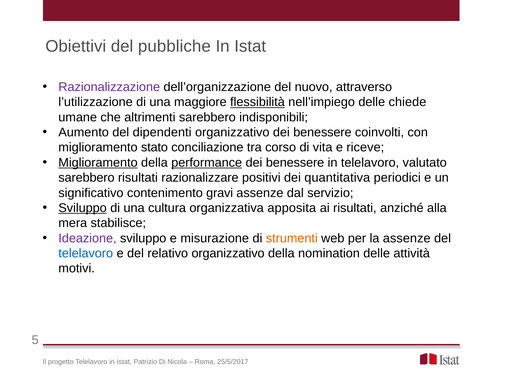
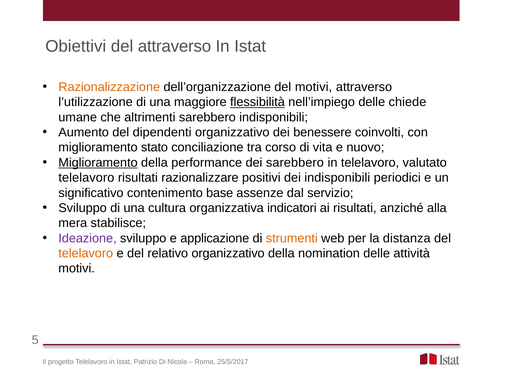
del pubbliche: pubbliche -> attraverso (175, 47)
Razionalizzazione colour: purple -> orange (109, 87)
del nuovo: nuovo -> motivi (314, 87)
riceve: riceve -> nuovo (365, 148)
performance underline: present -> none (207, 163)
benessere: benessere -> sarebbero (295, 163)
sarebbero: sarebbero -> telelavoro (86, 178)
dei quantitativa: quantitativa -> indisponibili (337, 178)
gravi: gravi -> base (220, 193)
Sviluppo underline: present -> none (83, 208)
apposita: apposita -> indicatori (292, 208)
misurazione: misurazione -> applicazione (215, 239)
la assenze: assenze -> distanza (407, 239)
telelavoro colour: blue -> orange (86, 254)
